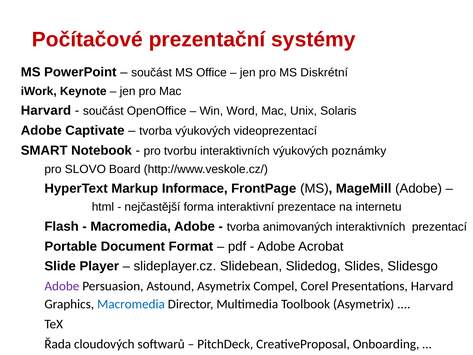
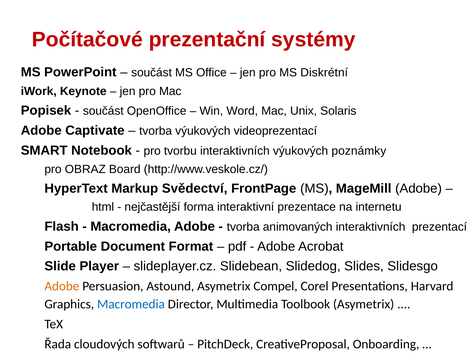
Harvard: Harvard -> Popisek (46, 110)
SLOVO: SLOVO -> OBRAZ (85, 169)
Informace: Informace -> Svědectví (195, 188)
Adobe colour: purple -> orange (62, 286)
